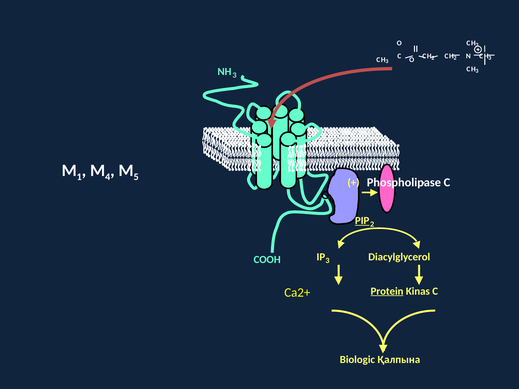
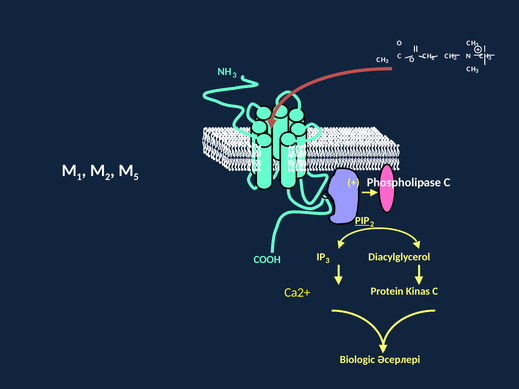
4: 4 -> 2 (108, 177)
Protein underline: present -> none (387, 291)
Қалпына: Қалпына -> Әсерлері (399, 360)
